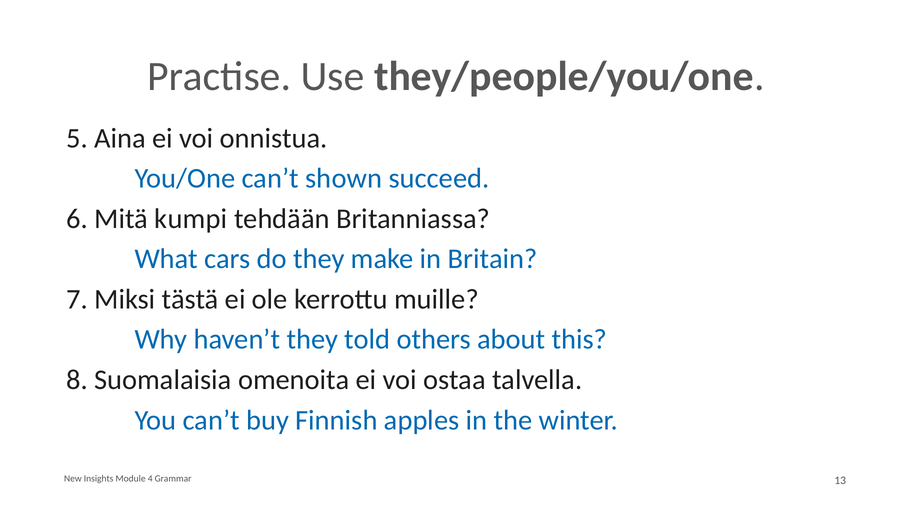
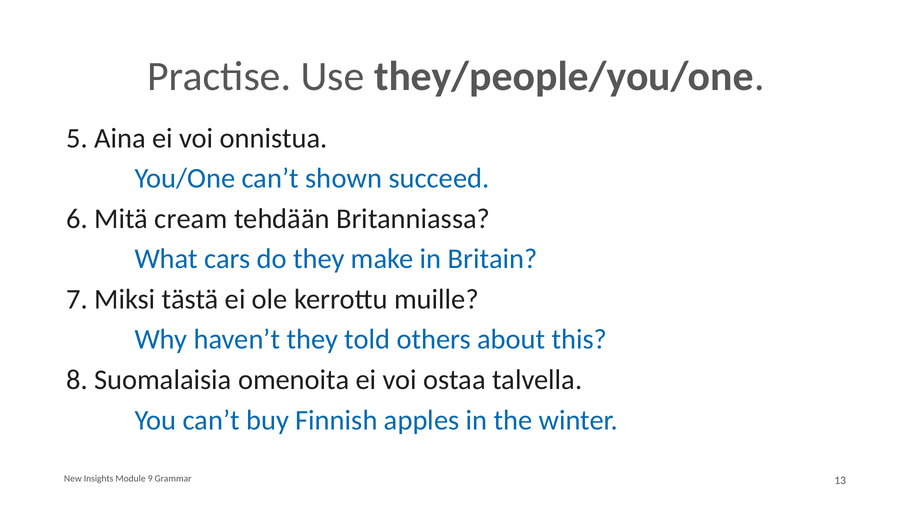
kumpi: kumpi -> cream (191, 219)
4: 4 -> 9 (150, 479)
